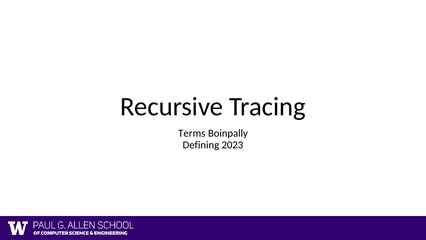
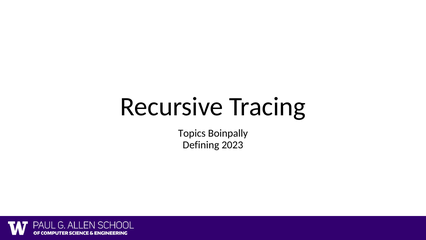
Terms: Terms -> Topics (192, 133)
